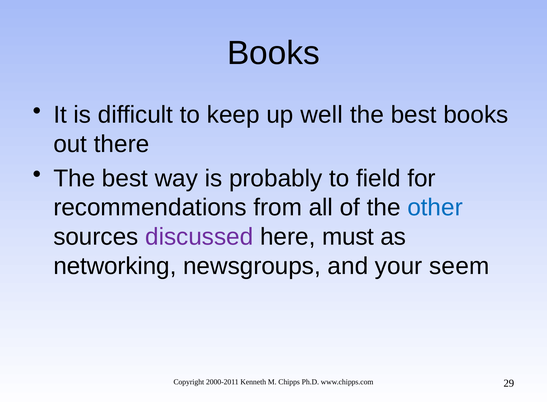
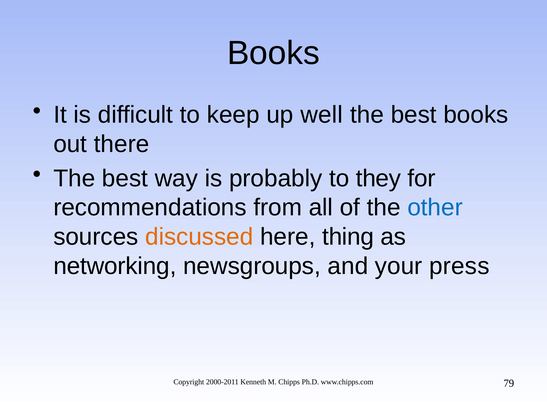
field: field -> they (378, 178)
discussed colour: purple -> orange (199, 236)
must: must -> thing (348, 236)
seem: seem -> press (459, 266)
29: 29 -> 79 (509, 383)
